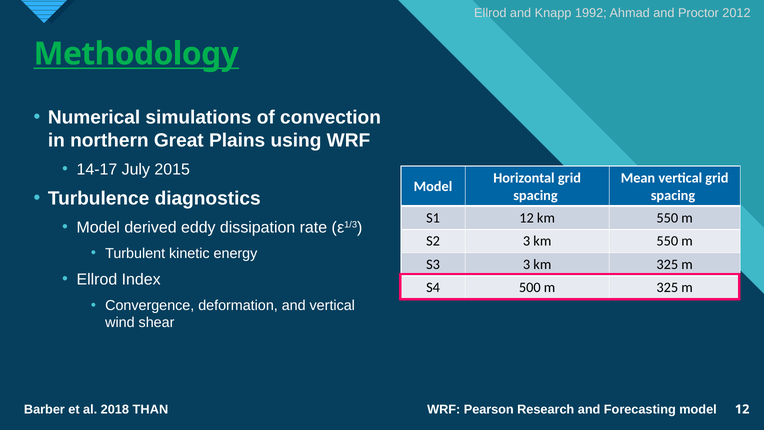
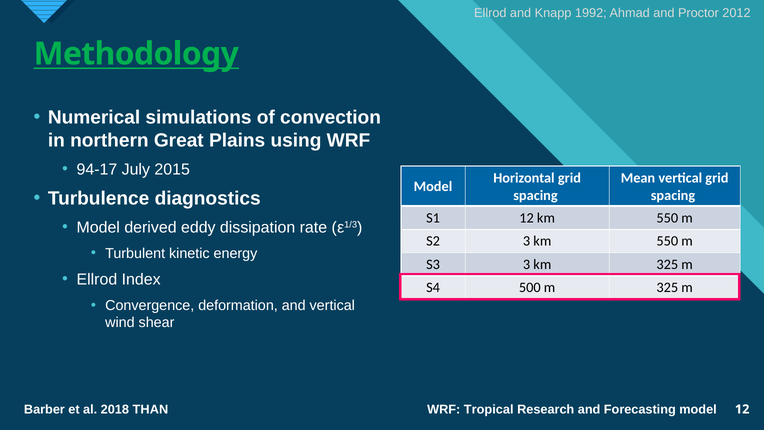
14-17: 14-17 -> 94-17 (97, 169)
Pearson: Pearson -> Tropical (489, 409)
